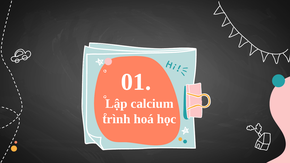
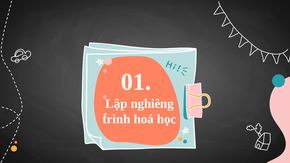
calcium: calcium -> nghiêng (152, 104)
